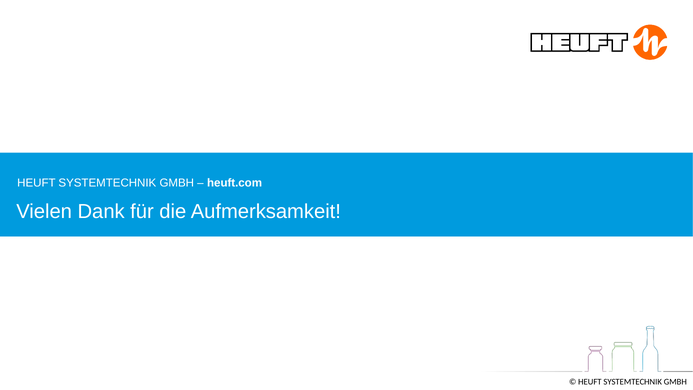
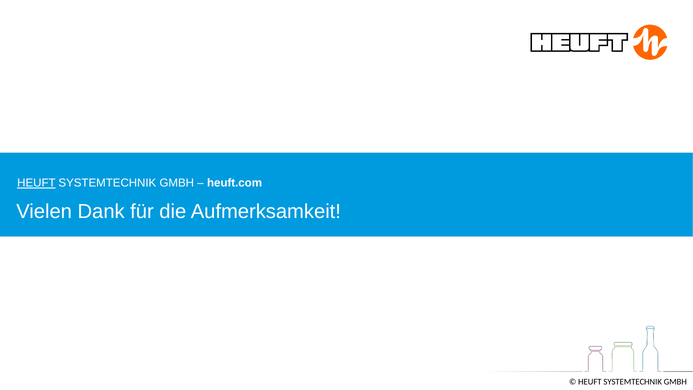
HEUFT underline: none -> present (36, 183)
